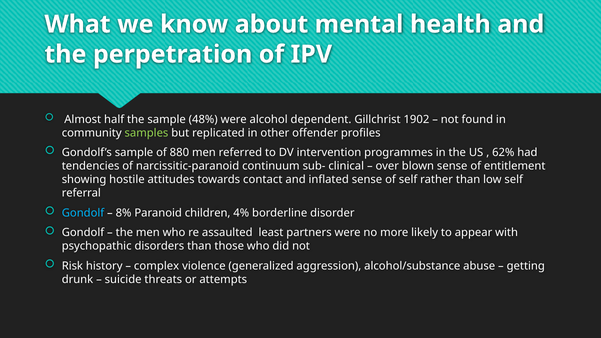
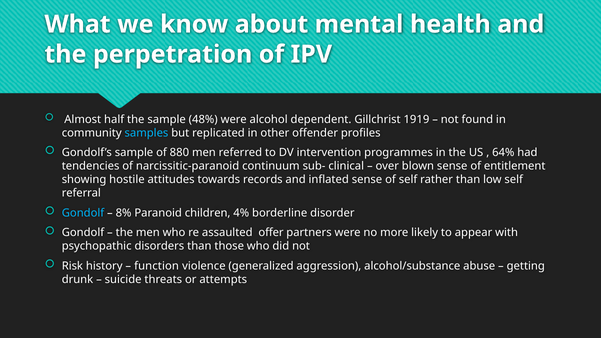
1902: 1902 -> 1919 (416, 119)
samples colour: light green -> light blue (146, 133)
62%: 62% -> 64% (503, 153)
contact: contact -> records (263, 180)
least: least -> offer (271, 233)
complex: complex -> function (157, 266)
